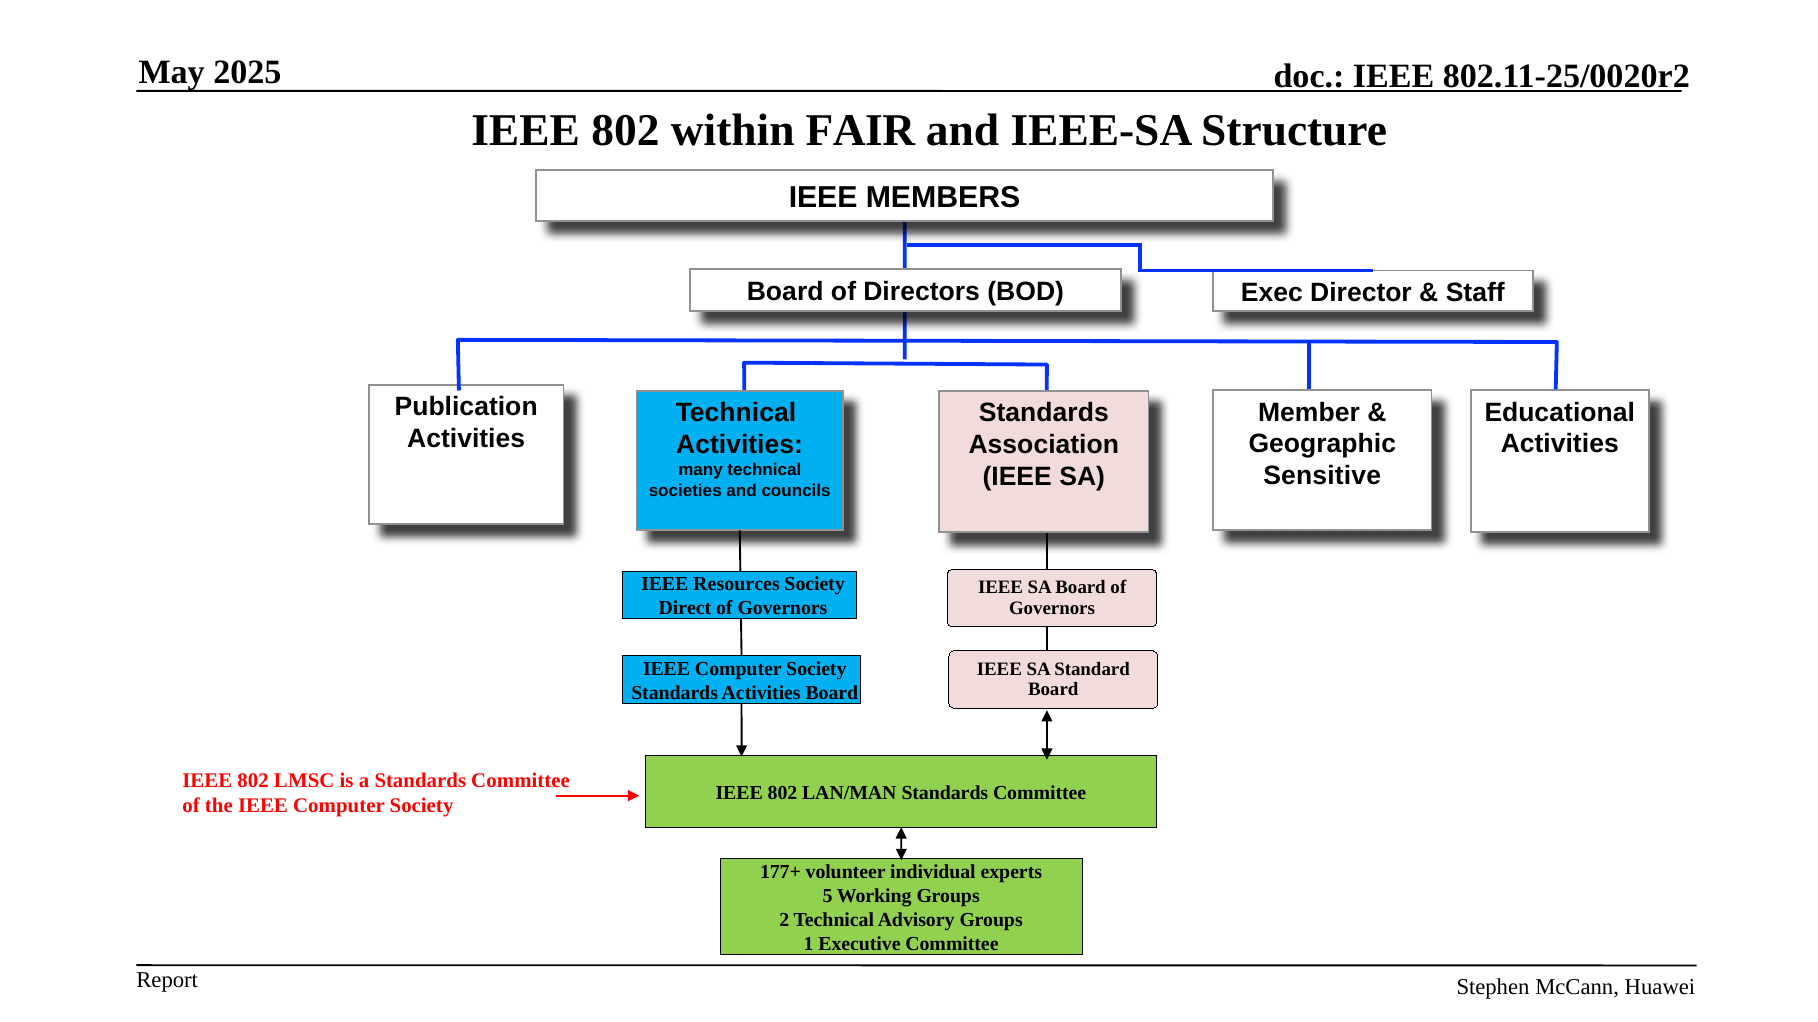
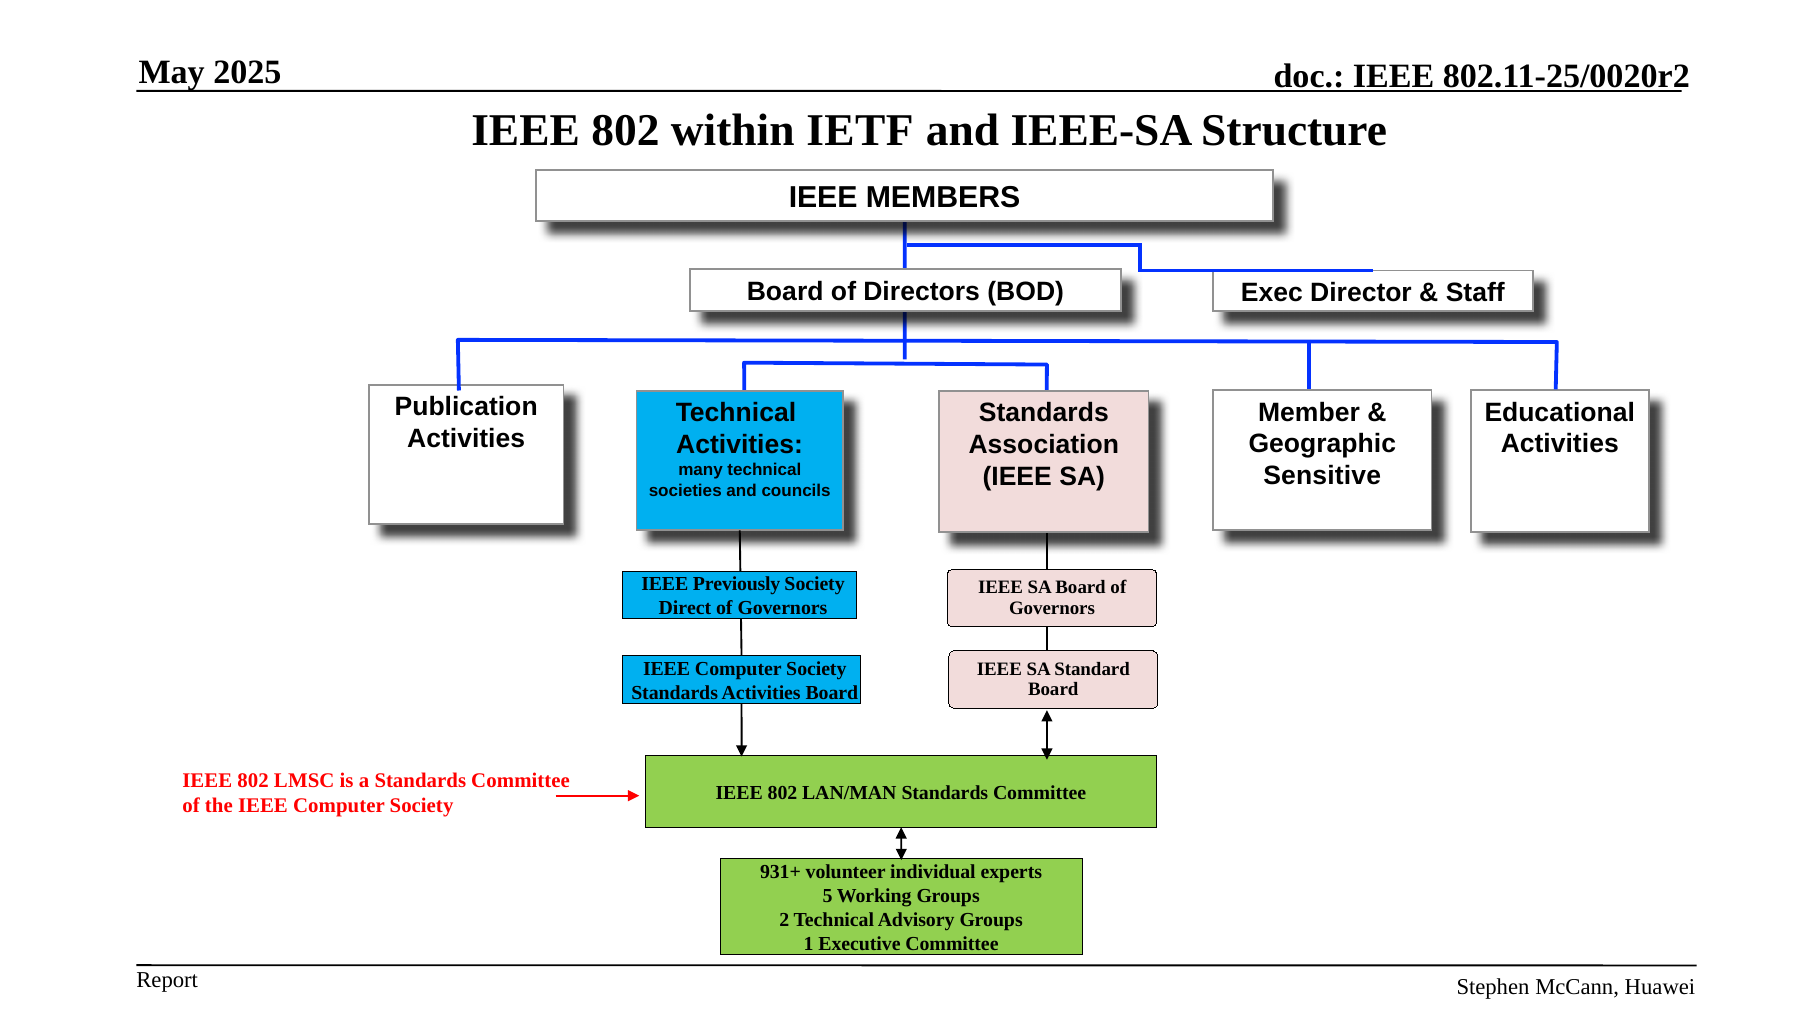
FAIR: FAIR -> IETF (860, 131)
Resources: Resources -> Previously (737, 585)
177+: 177+ -> 931+ (780, 873)
